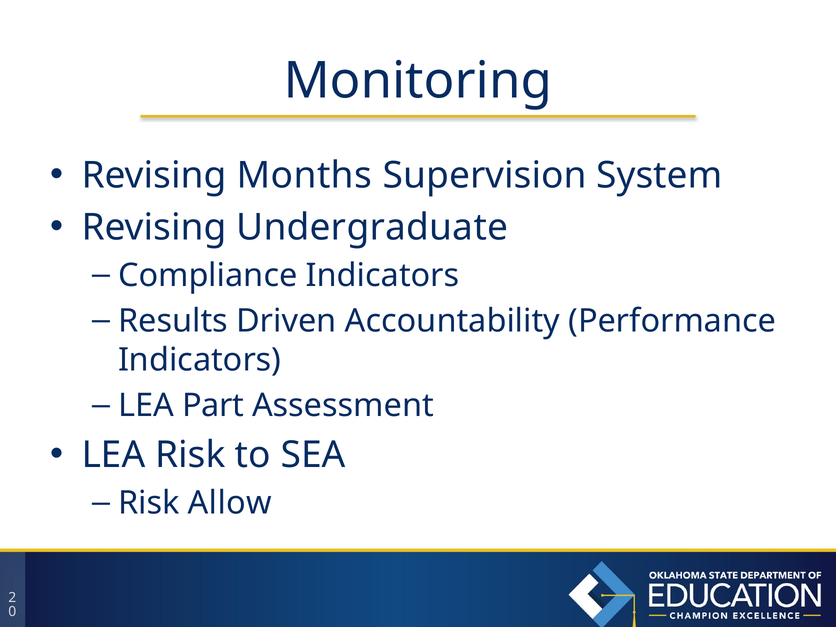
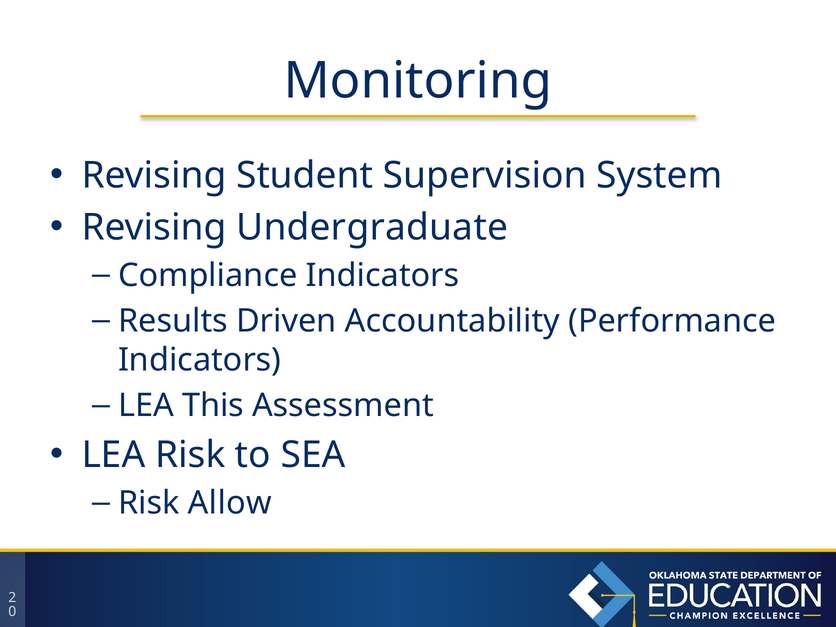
Months: Months -> Student (305, 175)
Part: Part -> This (213, 406)
